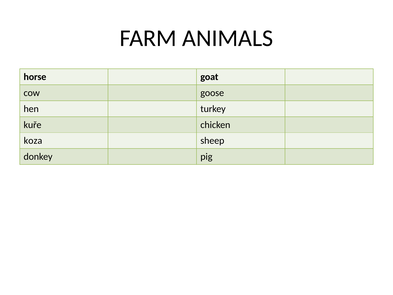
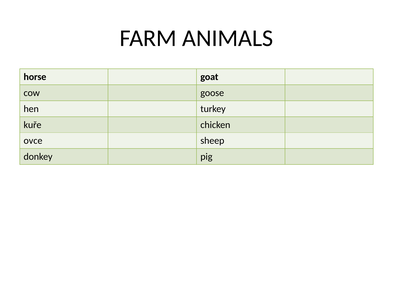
koza: koza -> ovce (33, 141)
